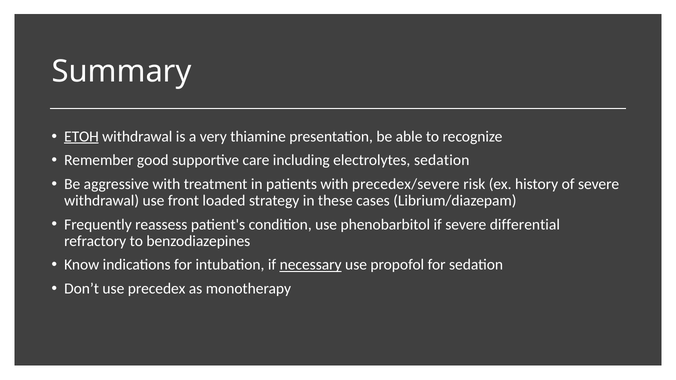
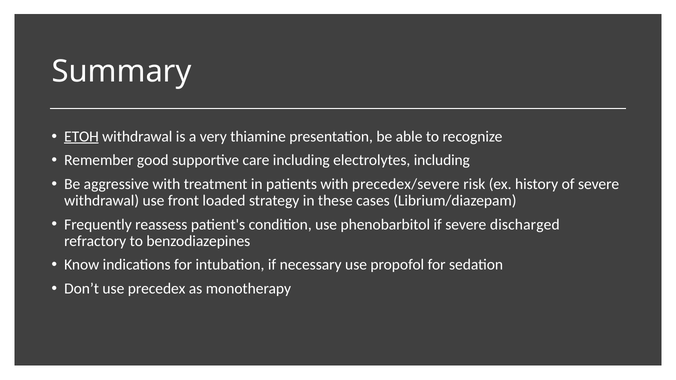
electrolytes sedation: sedation -> including (442, 160)
differential: differential -> discharged (525, 225)
necessary underline: present -> none (311, 265)
